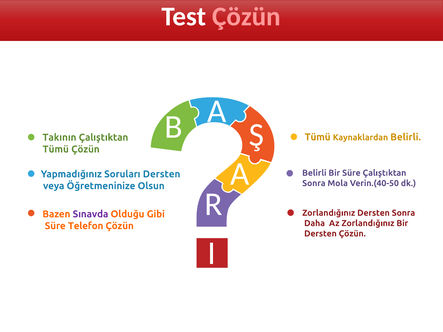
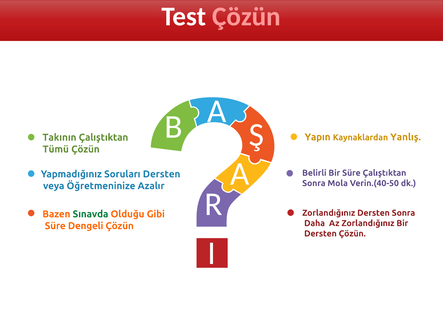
Tümü: Tümü -> Yapın (318, 137)
Kaynaklardan Belirli: Belirli -> Yanlış (406, 137)
Olsun: Olsun -> Azalır (151, 186)
Sınavda colour: purple -> green (90, 214)
Telefon: Telefon -> Dengeli (86, 226)
